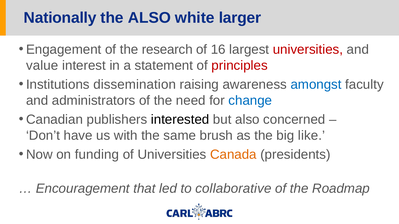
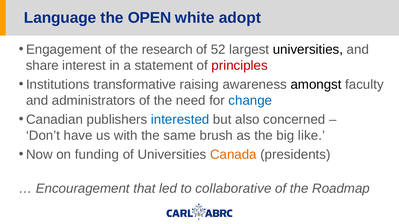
Nationally: Nationally -> Language (60, 18)
the ALSO: ALSO -> OPEN (149, 18)
larger: larger -> adopt (240, 18)
16: 16 -> 52 (218, 50)
universities colour: red -> black (308, 50)
value: value -> share (42, 66)
dissemination: dissemination -> transformative (135, 85)
amongst colour: blue -> black (316, 85)
interested colour: black -> blue (180, 120)
